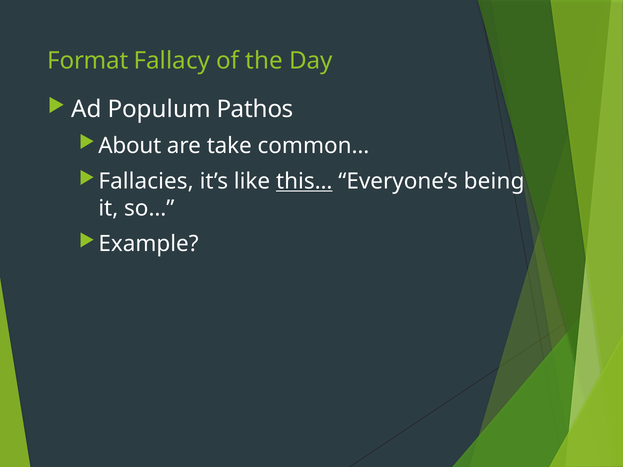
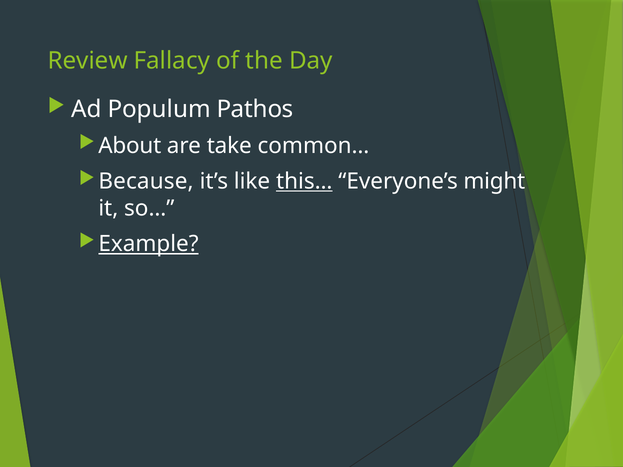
Format: Format -> Review (88, 61)
Fallacies: Fallacies -> Because (146, 181)
being: being -> might (494, 181)
Example underline: none -> present (148, 244)
